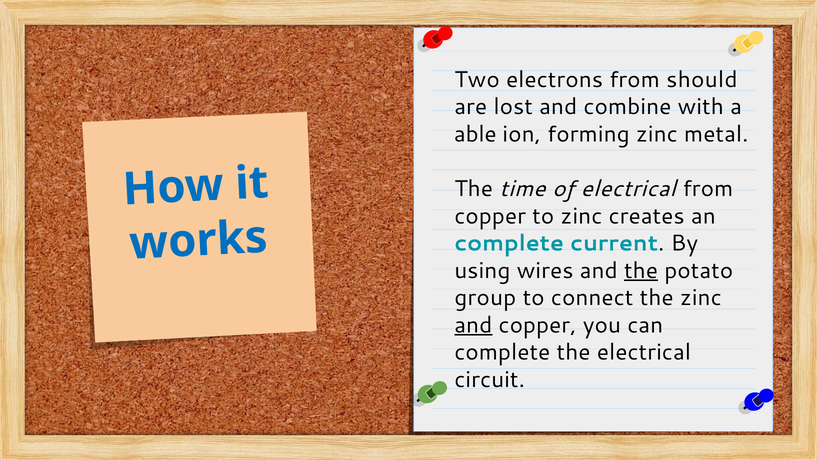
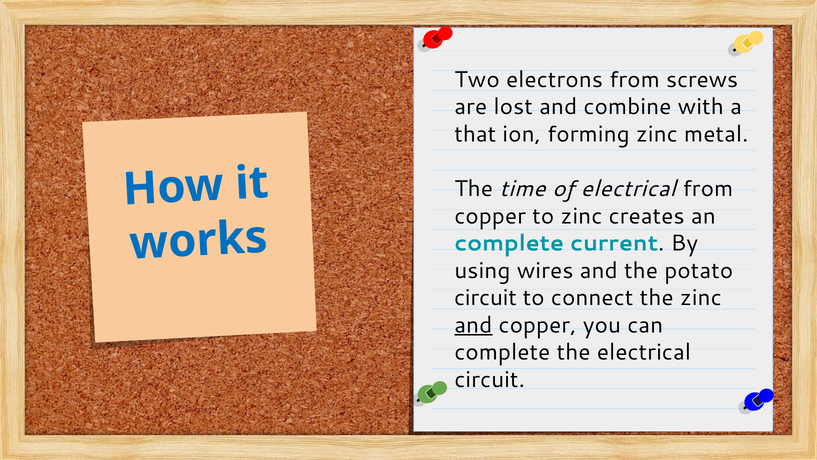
should: should -> screws (702, 80)
able: able -> that (475, 134)
the underline: present -> none (641, 270)
group: group -> circuit (485, 298)
